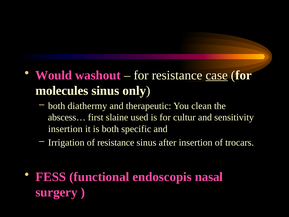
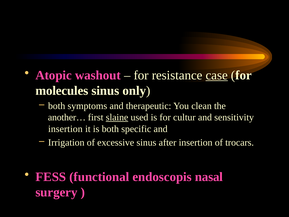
Would: Would -> Atopic (54, 75)
diathermy: diathermy -> symptoms (87, 106)
abscess…: abscess… -> another… (67, 117)
slaine underline: none -> present (117, 117)
of resistance: resistance -> excessive (116, 142)
